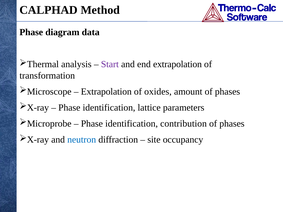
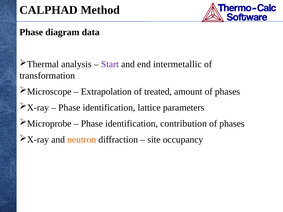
end extrapolation: extrapolation -> intermetallic (177, 64)
oxides: oxides -> treated (158, 92)
neutron colour: blue -> orange (82, 140)
